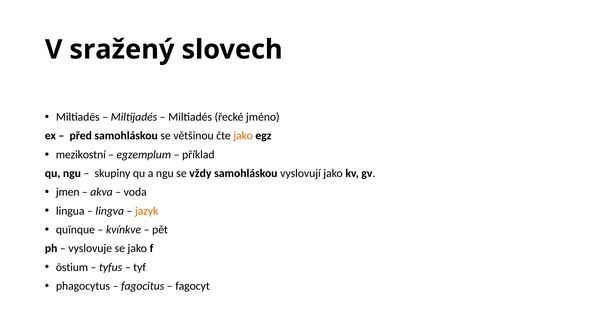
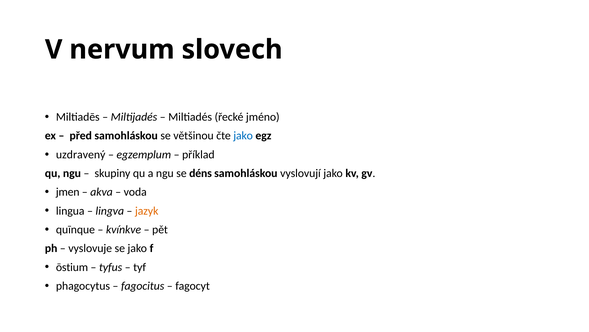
sražený: sražený -> nervum (122, 49)
jako colour: orange -> blue (243, 135)
mezikostní: mezikostní -> uzdravený (81, 154)
vždy: vždy -> déns (201, 173)
